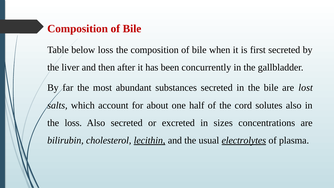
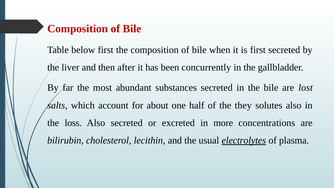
below loss: loss -> first (106, 50)
cord: cord -> they (243, 105)
sizes: sizes -> more (223, 123)
lecithin underline: present -> none (150, 140)
